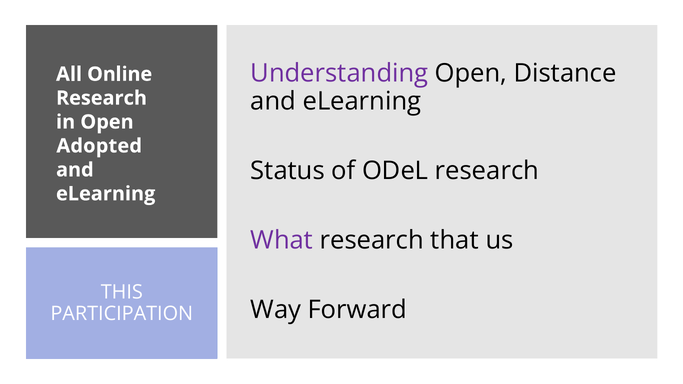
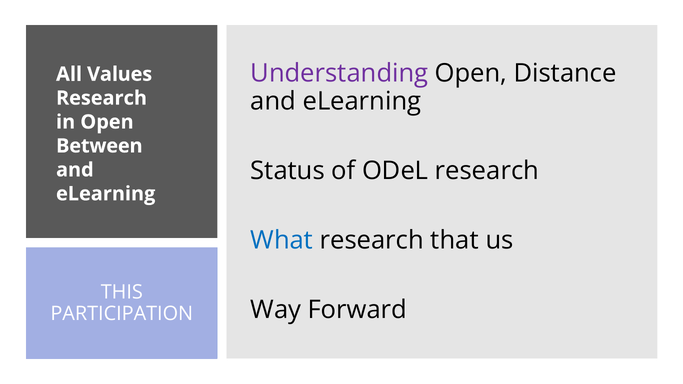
Online: Online -> Values (120, 74)
Adopted: Adopted -> Between (99, 146)
What colour: purple -> blue (282, 240)
